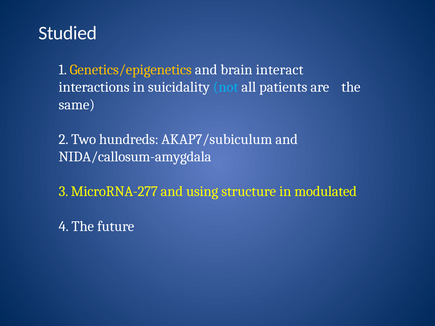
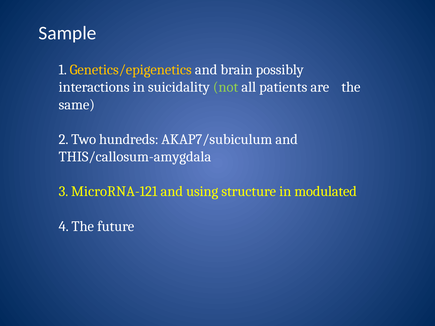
Studied: Studied -> Sample (68, 33)
interact: interact -> possibly (280, 70)
not colour: light blue -> light green (226, 87)
NIDA/callosum-amygdala: NIDA/callosum-amygdala -> THIS/callosum-amygdala (135, 157)
MicroRNA-277: MicroRNA-277 -> MicroRNA-121 (114, 192)
